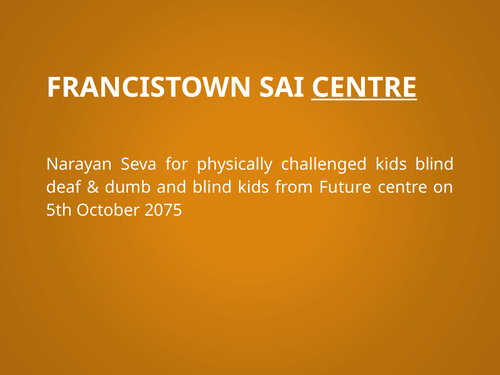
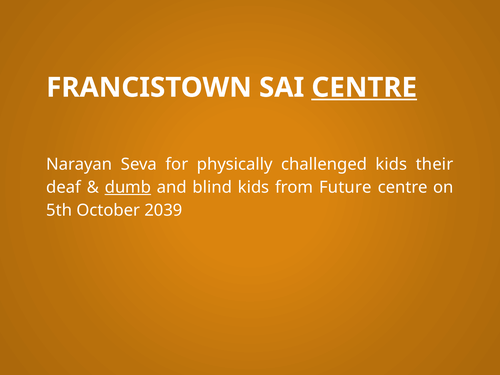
kids blind: blind -> their (434, 164)
dumb underline: none -> present (128, 187)
2075: 2075 -> 2039 (163, 210)
